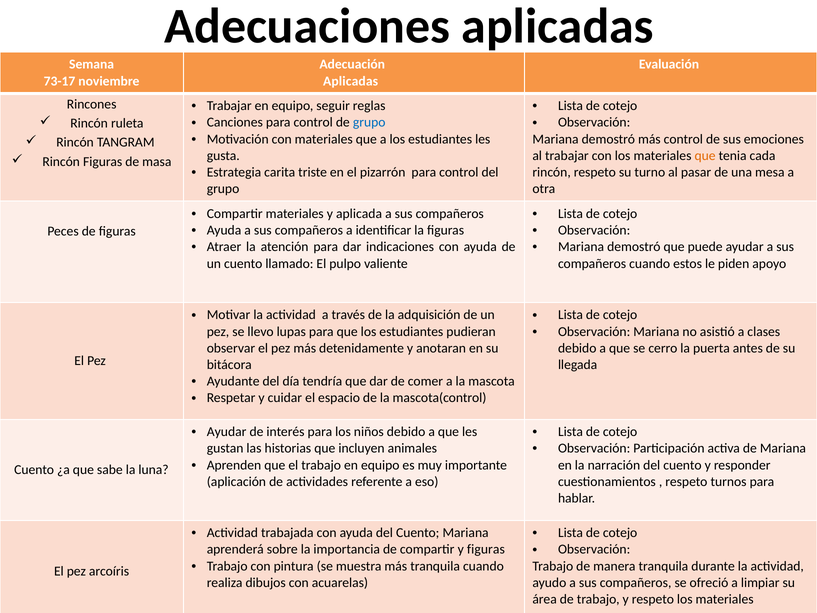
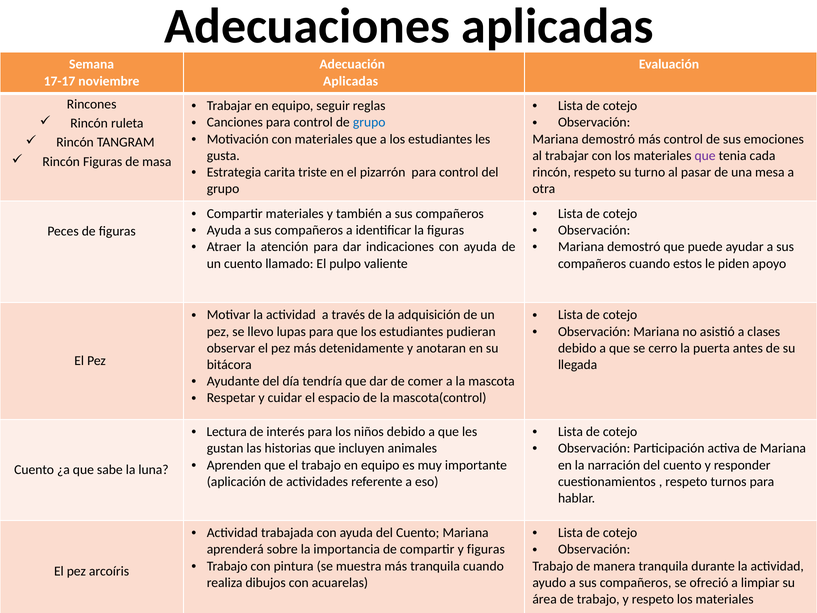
73-17: 73-17 -> 17-17 (59, 81)
que colour: orange -> purple (705, 156)
aplicada: aplicada -> también (359, 214)
Ayudar: Ayudar -> Lectura (227, 432)
